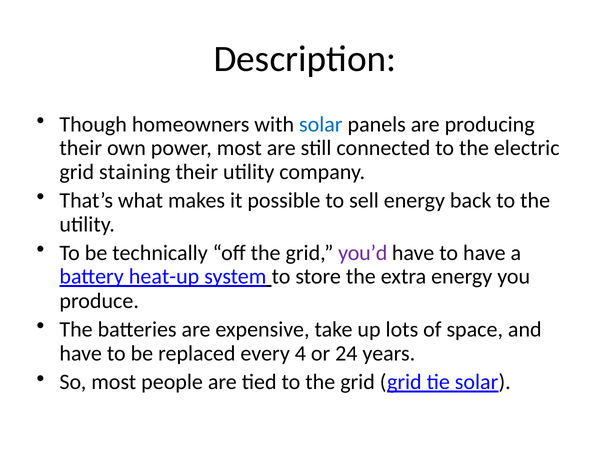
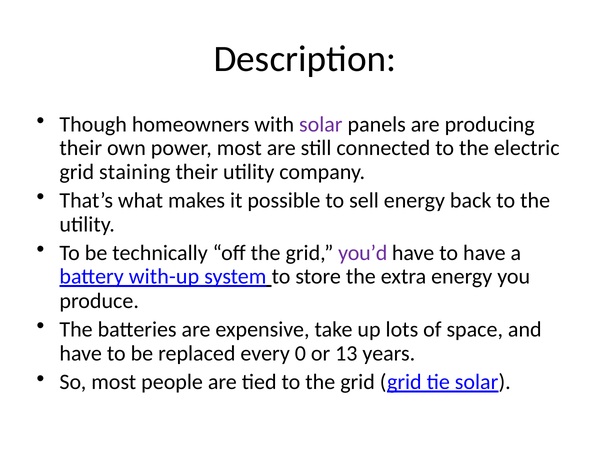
solar colour: blue -> purple (321, 125)
heat-up: heat-up -> with-up (164, 277)
4: 4 -> 0 (300, 354)
24: 24 -> 13 (346, 354)
